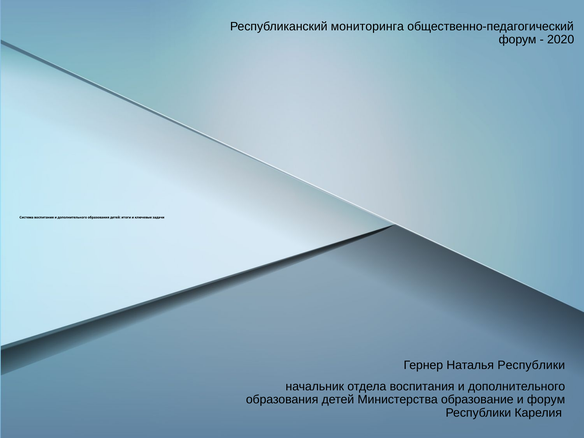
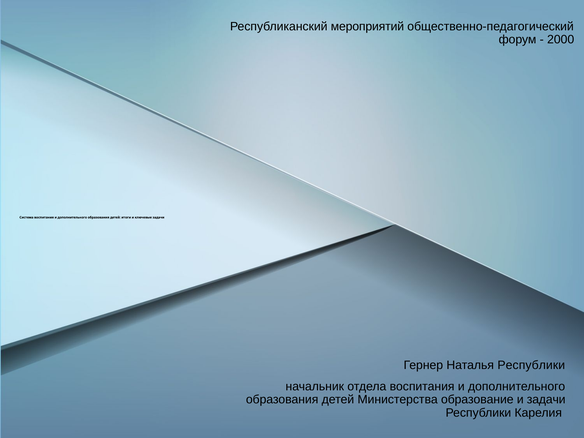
мониторинга: мониторинга -> мероприятий (367, 26)
2020: 2020 -> 2000 (561, 40)
и форум: форум -> задачи (546, 400)
